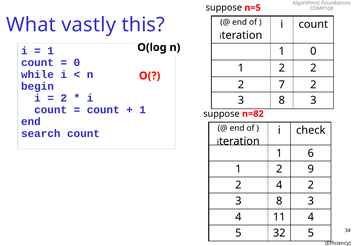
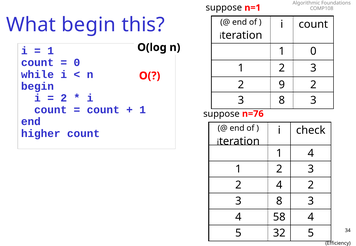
n=5: n=5 -> n=1 (253, 8)
What vastly: vastly -> begin (89, 25)
2: 2 -> 3 (313, 68)
7: 7 -> 9 (282, 85)
n=82: n=82 -> n=76 (253, 114)
search: search -> higher (41, 134)
1 6: 6 -> 4 (311, 153)
9: 9 -> 3 (311, 169)
11: 11 -> 58 (279, 217)
